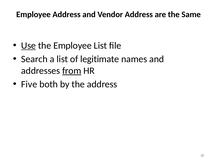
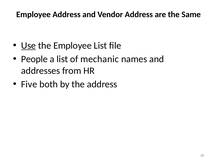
Search: Search -> People (34, 59)
legitimate: legitimate -> mechanic (100, 59)
from underline: present -> none (72, 71)
